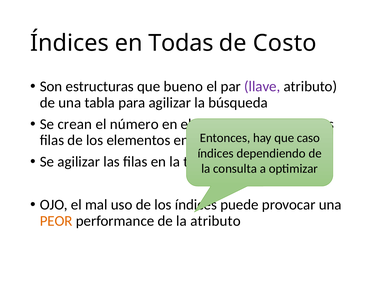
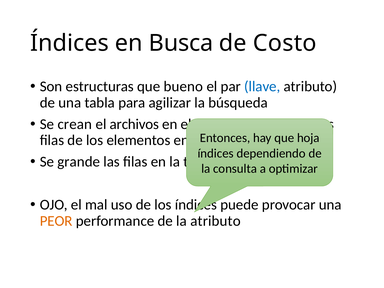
Todas: Todas -> Busca (181, 43)
llave colour: purple -> blue (262, 87)
número: número -> archivos (134, 124)
caso: caso -> hoja (308, 138)
Se agilizar: agilizar -> grande (79, 162)
